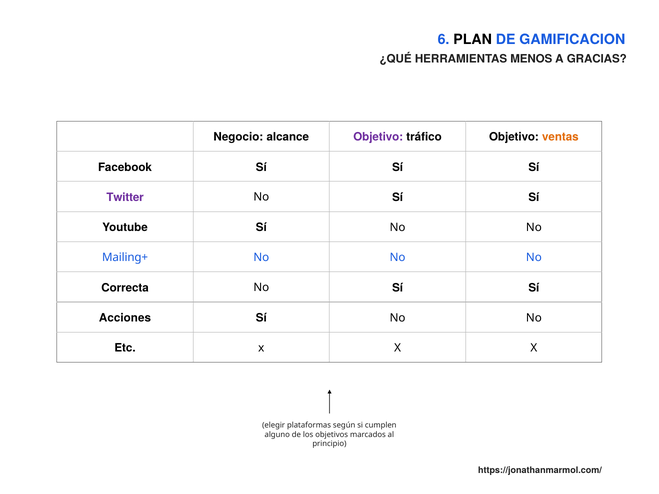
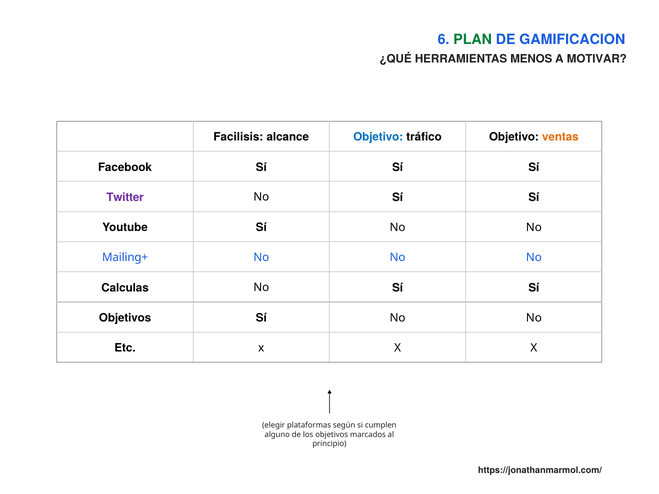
PLAN colour: black -> green (473, 40)
GRACIAS: GRACIAS -> MOTIVAR (597, 59)
Negocio: Negocio -> Facilisis (238, 137)
Objetivo colour: purple -> blue (378, 137)
Correcta: Correcta -> Calculas (125, 288)
Acciones: Acciones -> Objetivos (125, 318)
